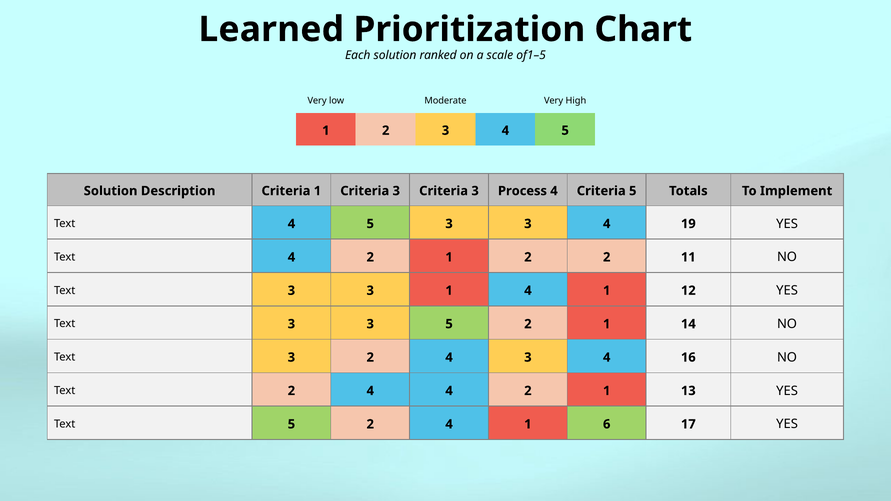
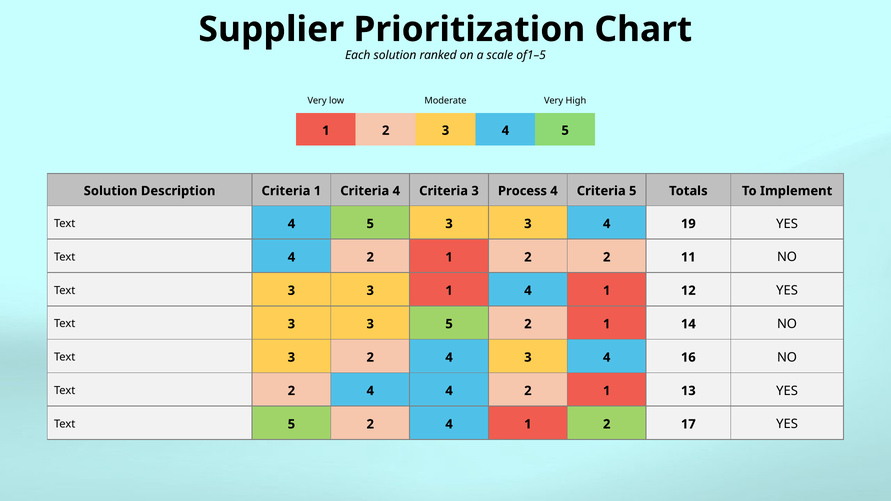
Learned: Learned -> Supplier (271, 29)
1 Criteria 3: 3 -> 4 (396, 191)
4 1 6: 6 -> 2 (607, 424)
